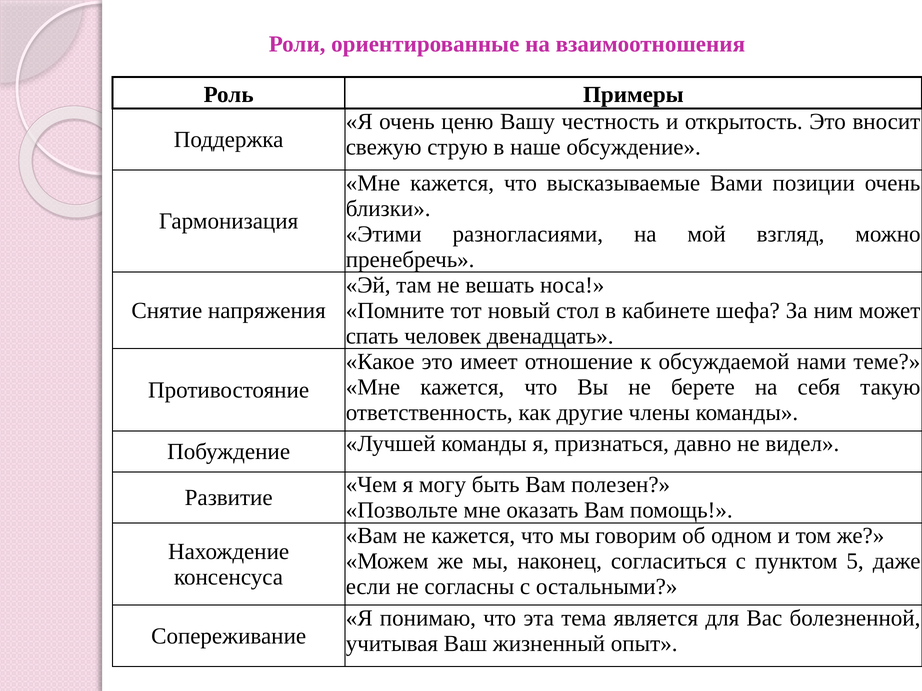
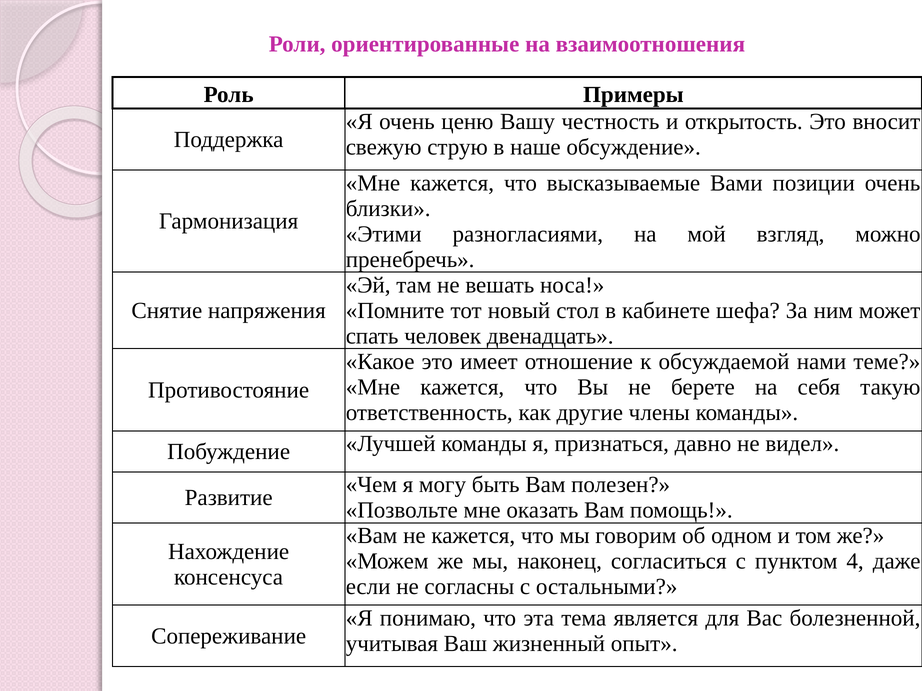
5: 5 -> 4 (855, 562)
